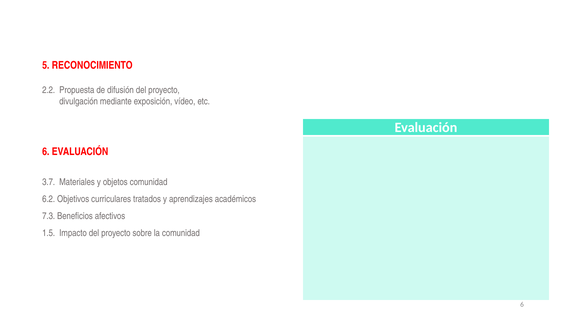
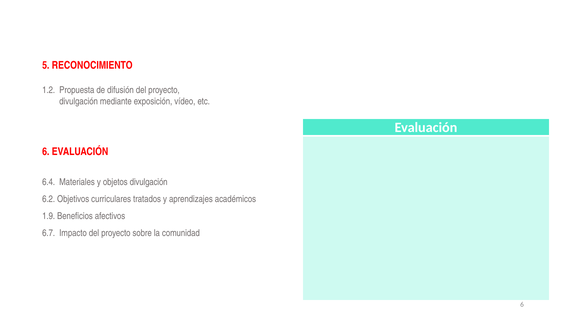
2.2: 2.2 -> 1.2 (49, 90)
3.7: 3.7 -> 6.4 (49, 182)
objetos comunidad: comunidad -> divulgación (149, 182)
7.3: 7.3 -> 1.9 (49, 216)
1.5: 1.5 -> 6.7 (49, 233)
